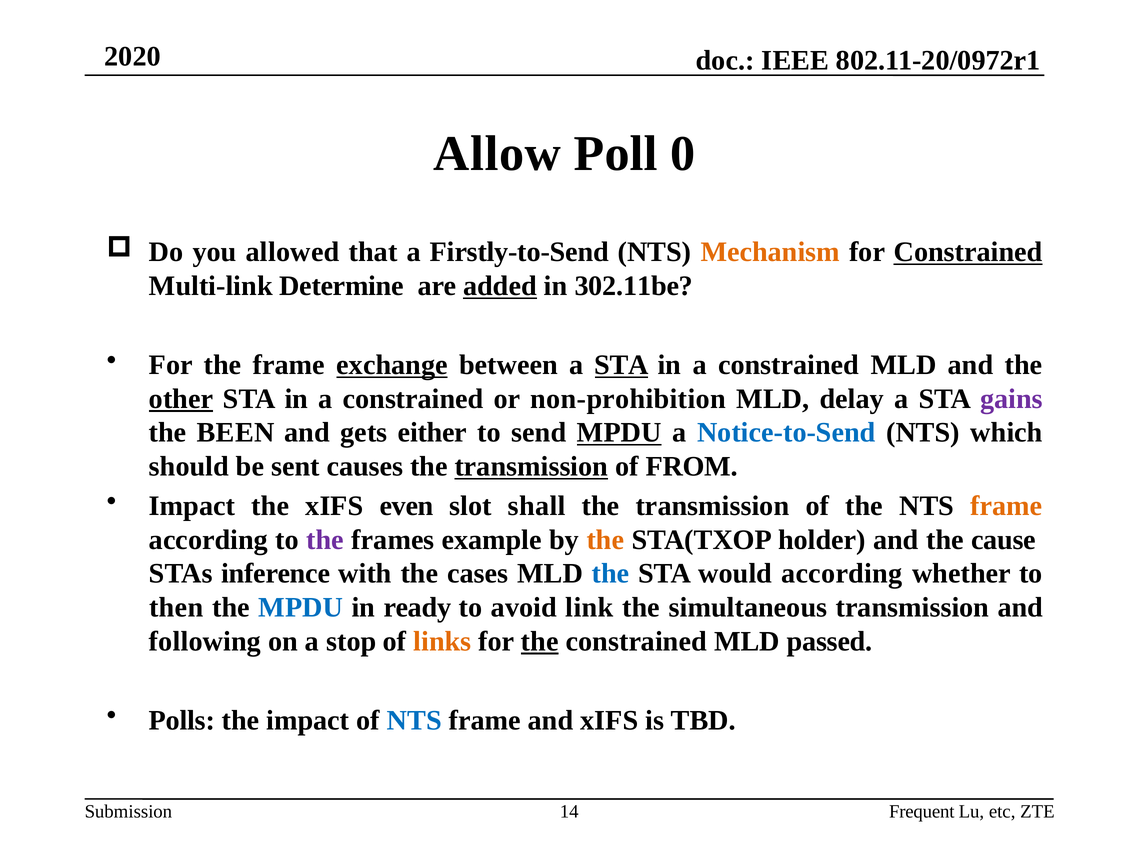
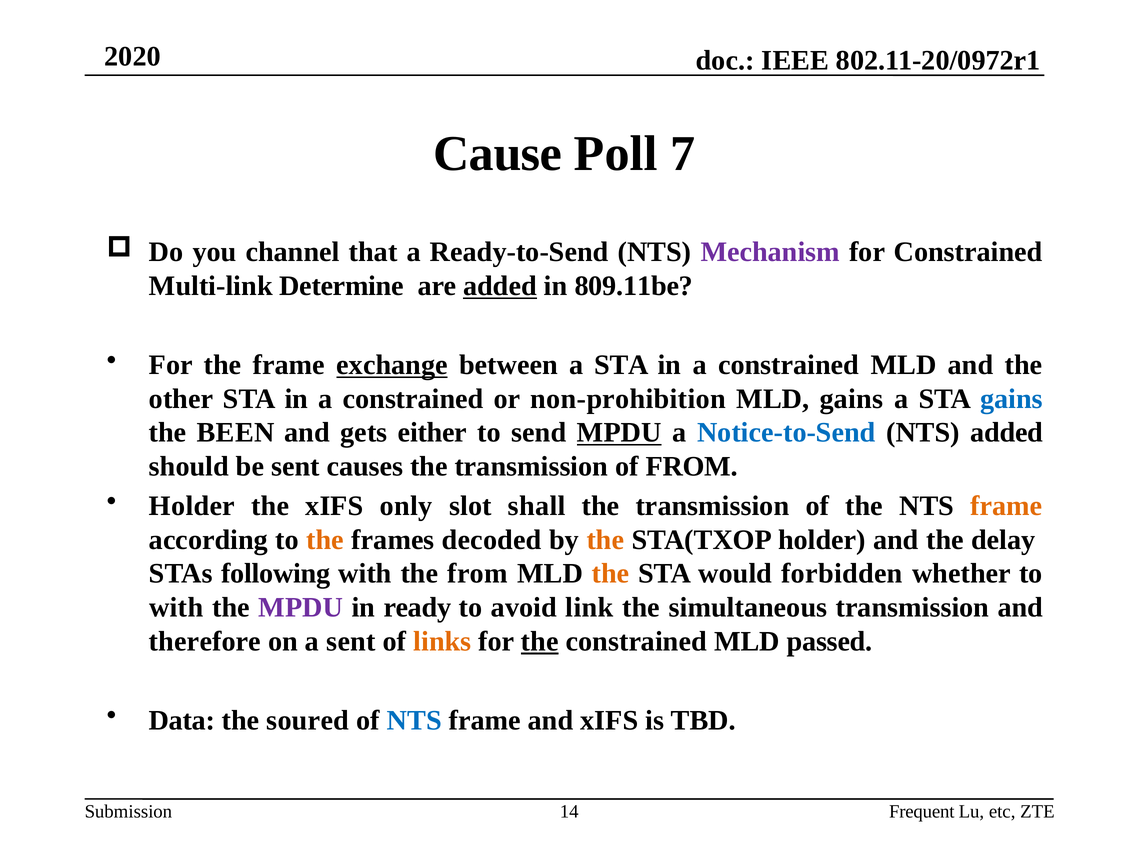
Allow: Allow -> Cause (498, 154)
0: 0 -> 7 (683, 154)
allowed: allowed -> channel (293, 252)
Firstly-to-Send: Firstly-to-Send -> Ready-to-Send (519, 252)
Mechanism colour: orange -> purple (770, 252)
Constrained underline: present -> none (968, 252)
302.11be: 302.11be -> 809.11be (634, 286)
STA underline: present -> none (621, 365)
other underline: present -> none (181, 399)
MLD delay: delay -> gains (852, 399)
gains colour: purple -> blue (1011, 399)
NTS which: which -> added (1007, 433)
transmission underline: present -> none (531, 467)
Impact: Impact -> Holder (192, 506)
even: even -> only (406, 506)
the colour: purple -> orange (325, 540)
example: example -> decoded (492, 540)
cause: cause -> delay (1003, 540)
inference: inference -> following (276, 574)
the cases: cases -> from (478, 574)
the colour: blue -> orange (611, 574)
would according: according -> forbidden (842, 574)
then: then -> with (176, 608)
MPDU colour: blue -> purple (301, 608)
following: following -> therefore (205, 642)
a stop: stop -> sent (351, 642)
Polls: Polls -> Data (182, 721)
the impact: impact -> soured (308, 721)
